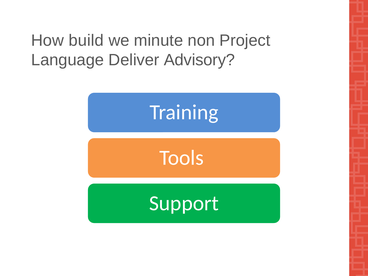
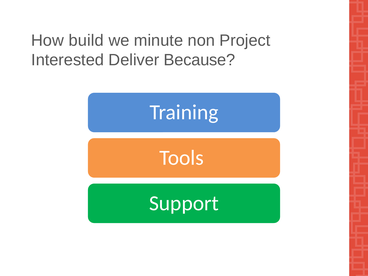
Language: Language -> Interested (68, 60)
Advisory: Advisory -> Because (199, 60)
